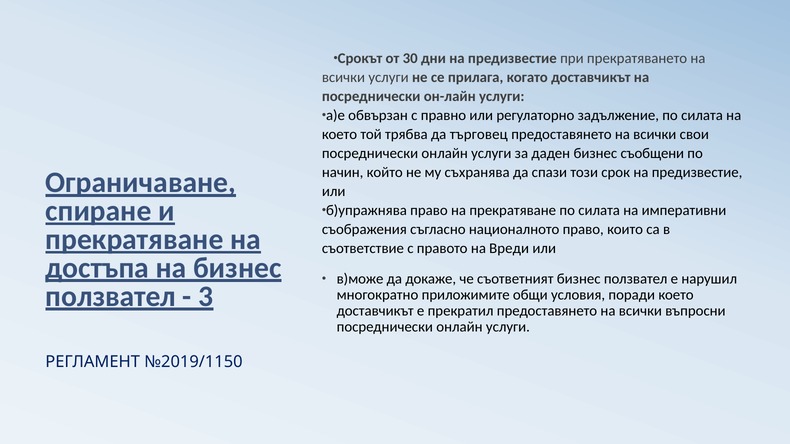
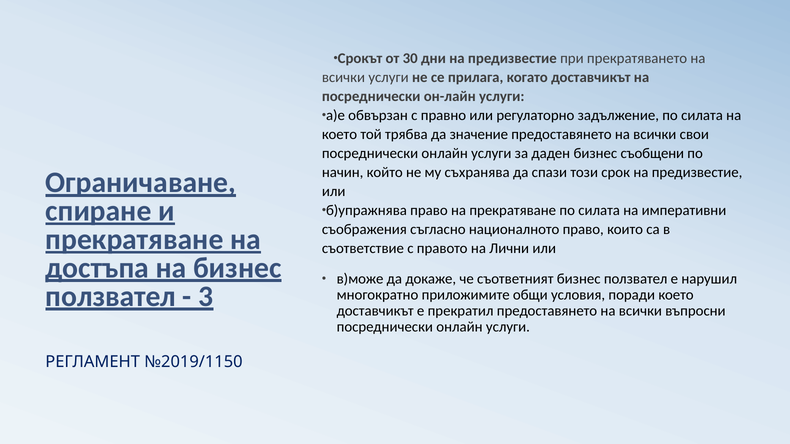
търговец: търговец -> значение (479, 135)
Вреди: Вреди -> Лични (509, 249)
